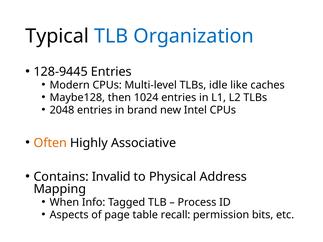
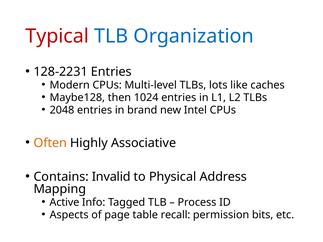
Typical colour: black -> red (57, 36)
128-9445: 128-9445 -> 128-2231 (61, 72)
idle: idle -> lots (218, 85)
When: When -> Active (64, 202)
